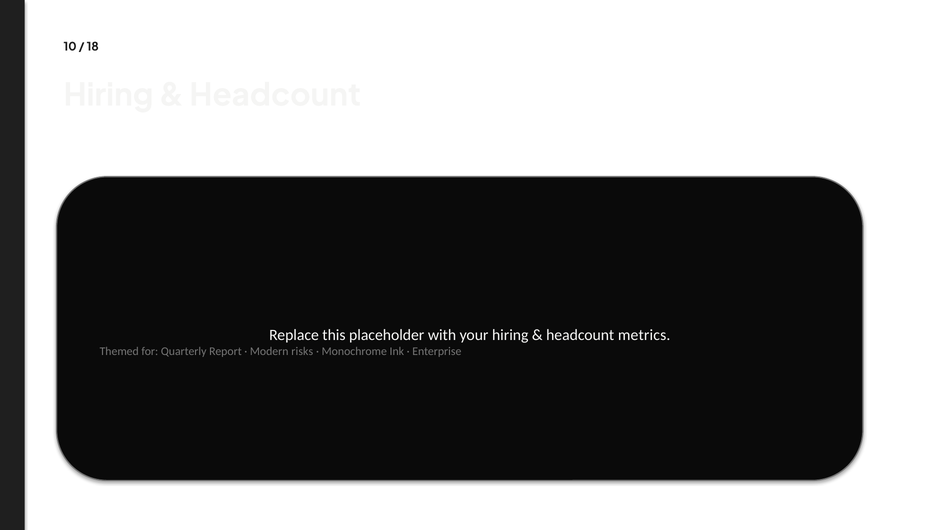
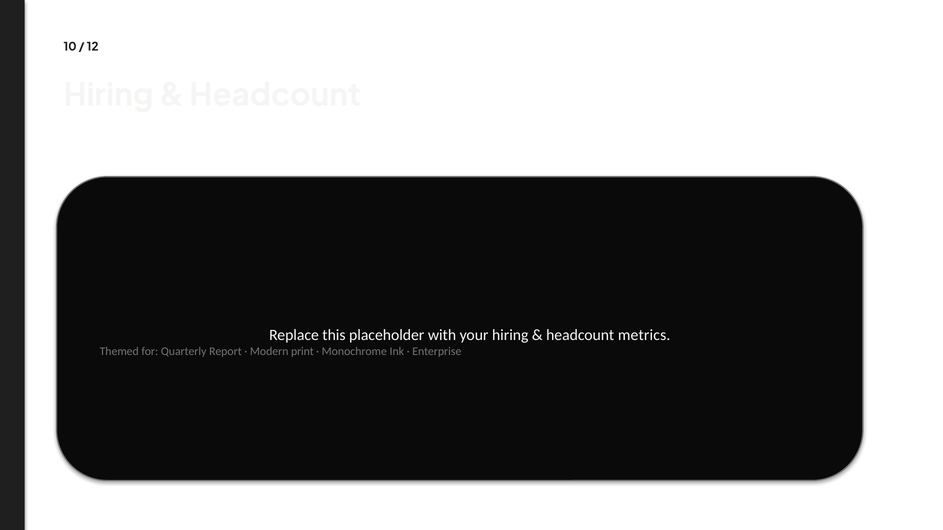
18: 18 -> 12 (93, 47)
risks: risks -> print (302, 351)
